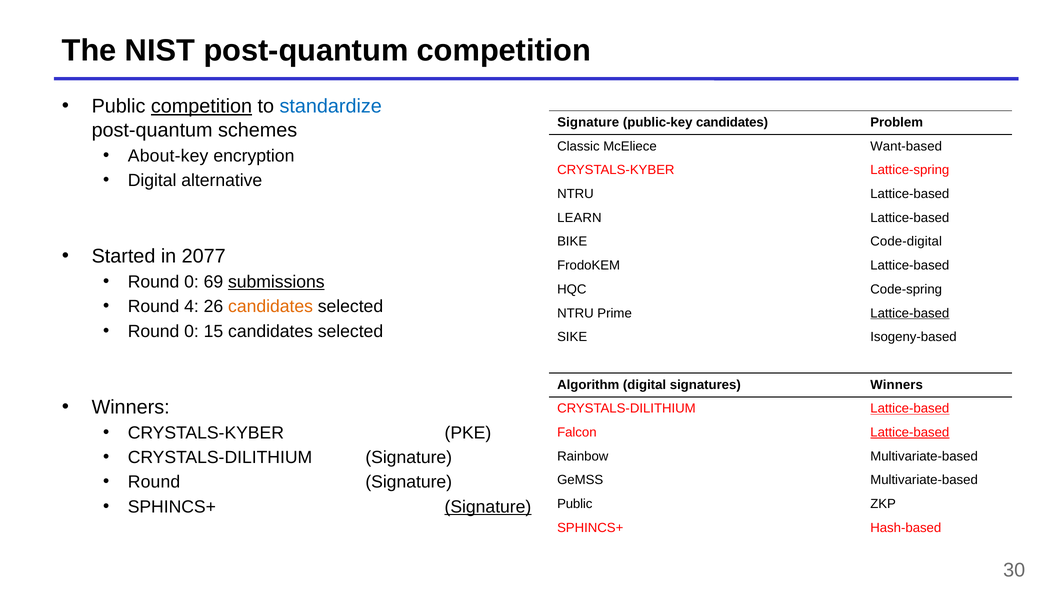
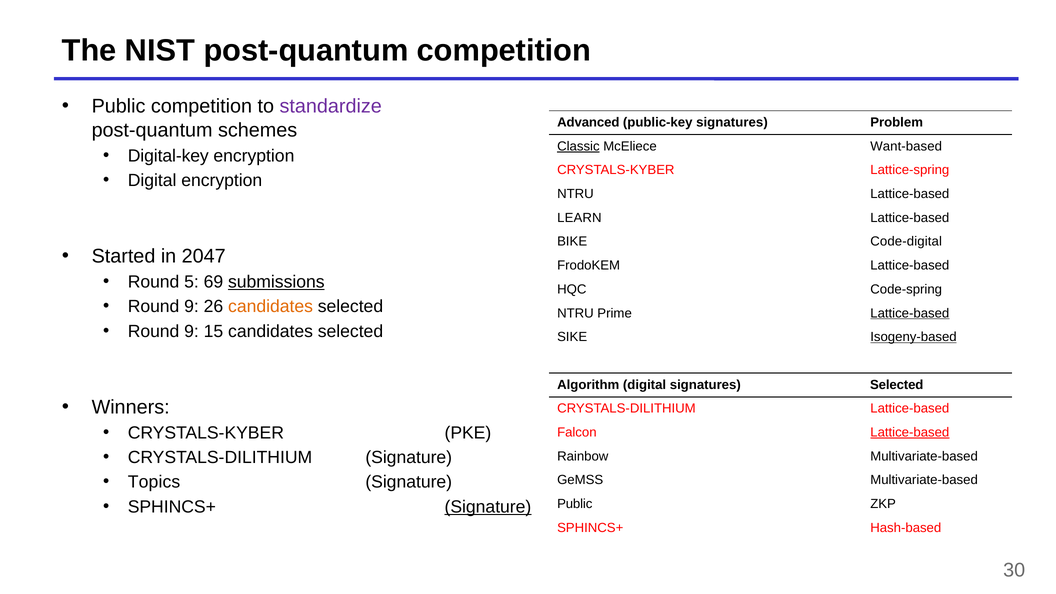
competition underline: present -> none (202, 106)
standardize colour: blue -> purple (331, 106)
Signature: Signature -> Advanced (588, 122)
public-key candidates: candidates -> signatures (732, 122)
Classic underline: none -> present (578, 146)
About-key: About-key -> Digital-key (168, 156)
Digital alternative: alternative -> encryption (222, 180)
2077: 2077 -> 2047 (204, 256)
0: 0 -> 5 (192, 282)
4: 4 -> 9 (192, 307)
0: 0 -> 9 (192, 331)
Isogeny-based underline: none -> present (914, 337)
signatures Winners: Winners -> Selected (897, 385)
Lattice-based underline: present -> none (910, 409)
Round: Round -> Topics (154, 482)
